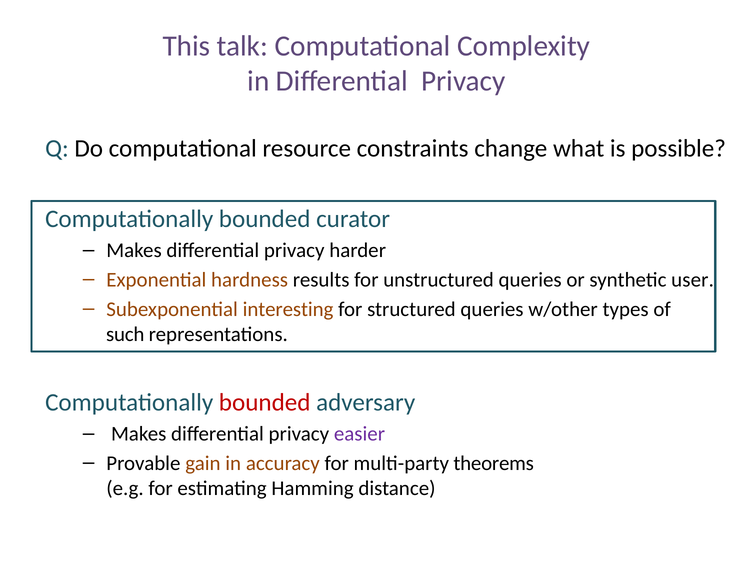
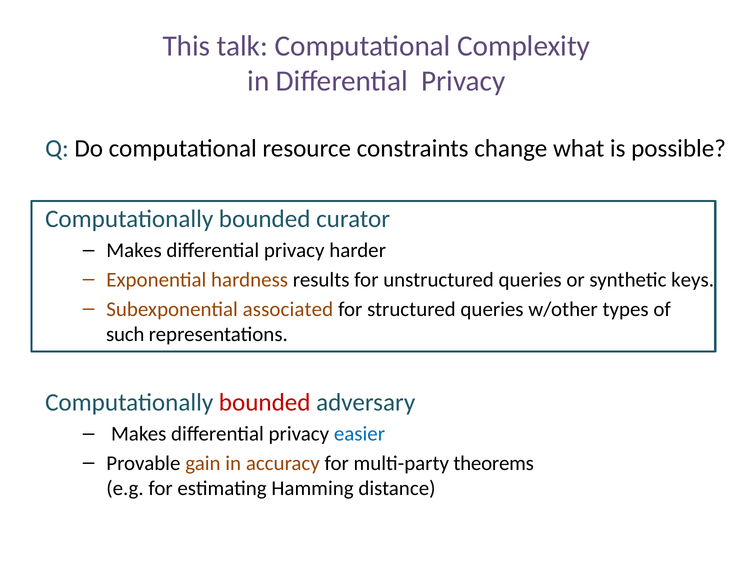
user: user -> keys (693, 280)
interesting: interesting -> associated (288, 309)
easier colour: purple -> blue (359, 434)
